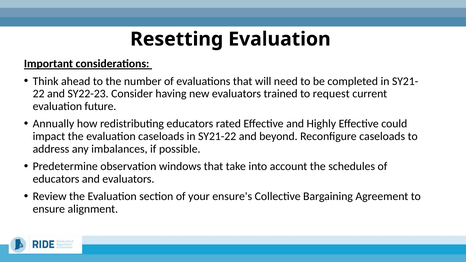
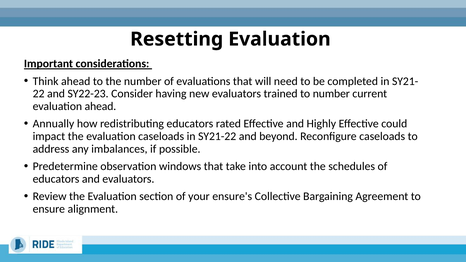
to request: request -> number (331, 94)
evaluation future: future -> ahead (100, 106)
